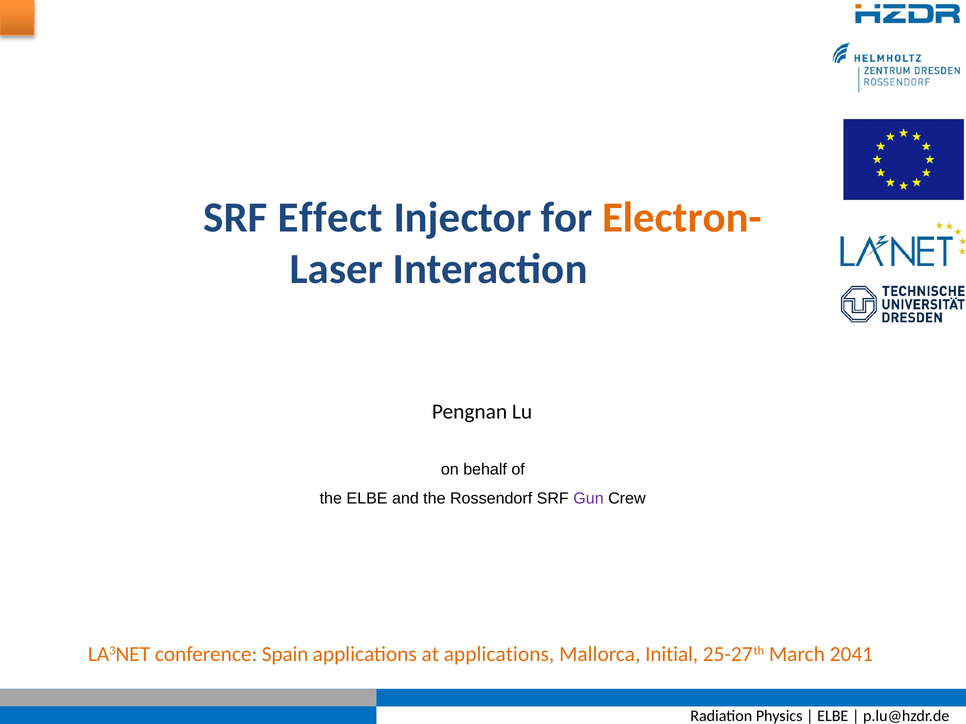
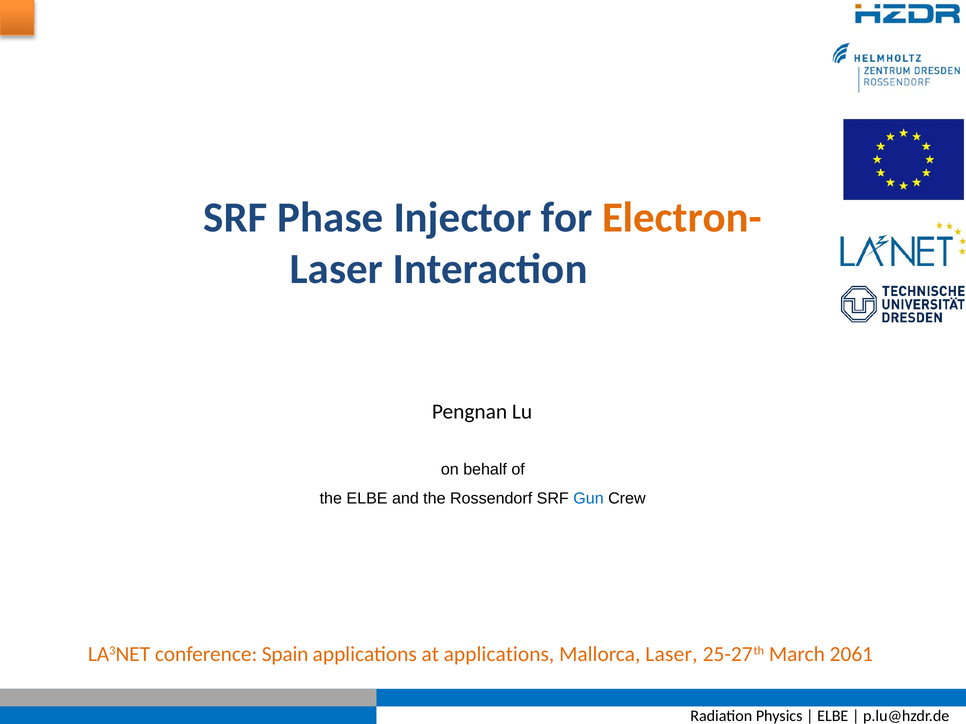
Effect: Effect -> Phase (330, 218)
Gun colour: purple -> blue (588, 499)
Mallorca Initial: Initial -> Laser (671, 654)
2041: 2041 -> 2061 (851, 654)
